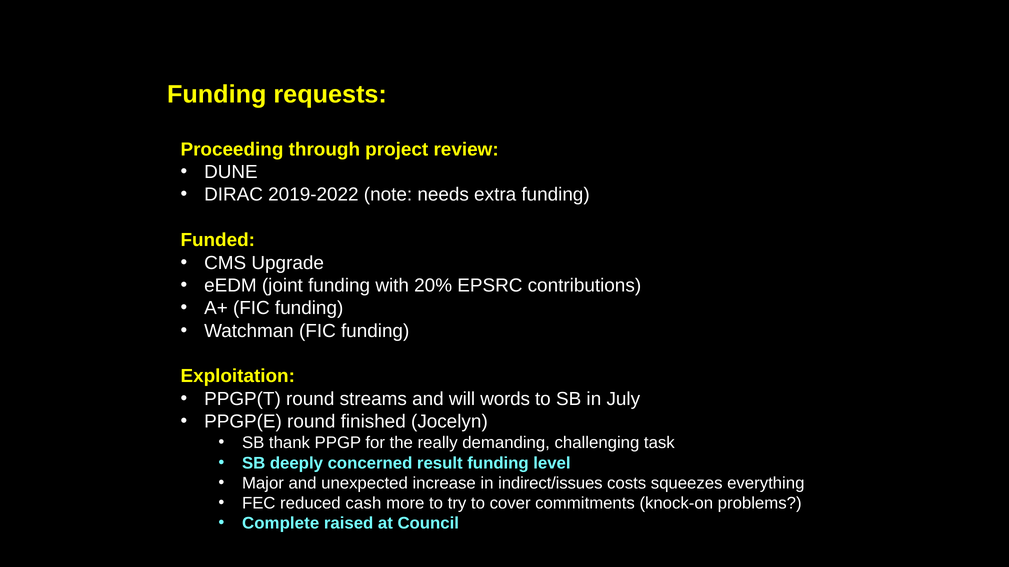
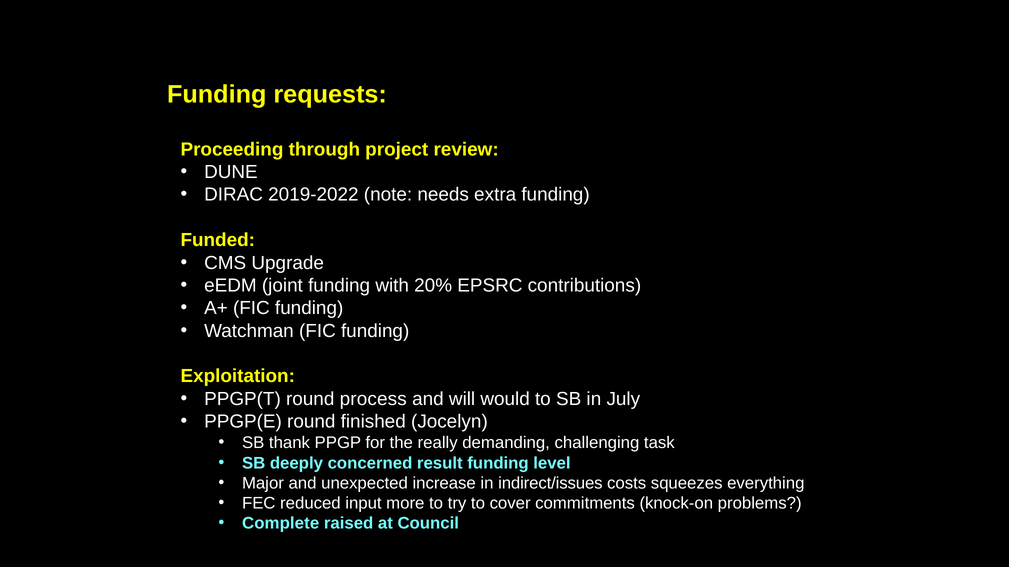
streams: streams -> process (373, 399)
words: words -> would (505, 399)
cash: cash -> input (363, 504)
